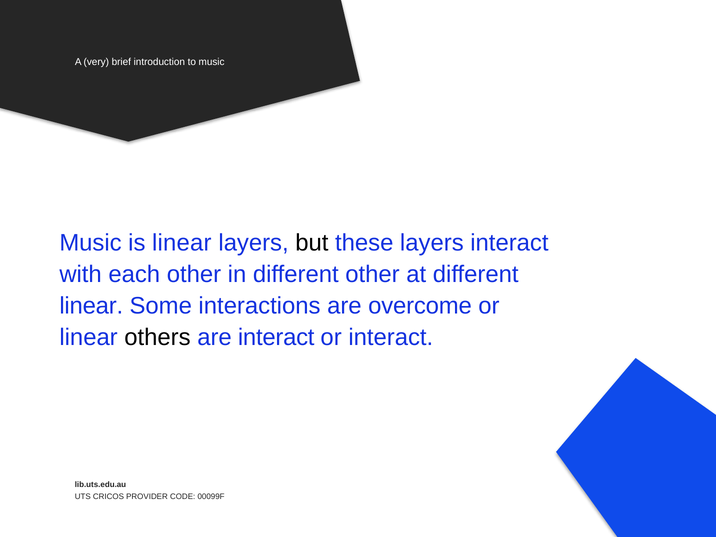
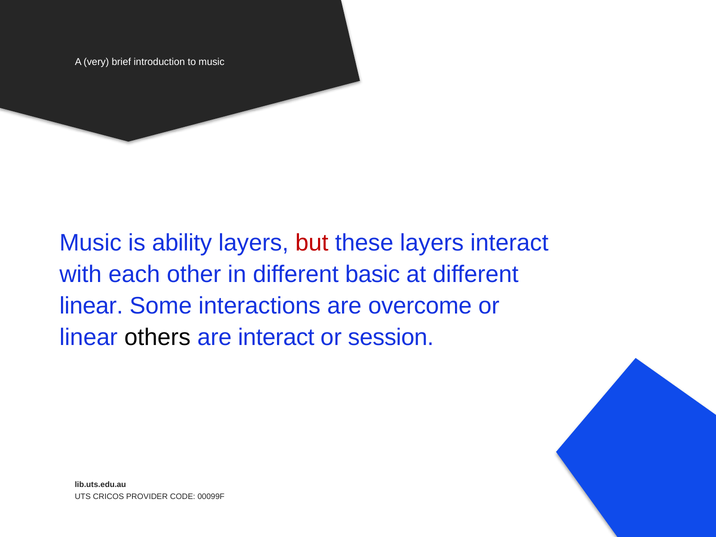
is linear: linear -> ability (182, 243)
but colour: black -> red (312, 243)
different other: other -> basic (373, 274)
or interact: interact -> session (391, 337)
